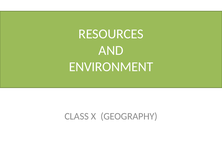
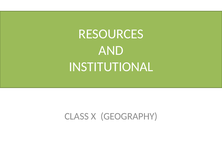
ENVIRONMENT: ENVIRONMENT -> INSTITUTIONAL (111, 67)
